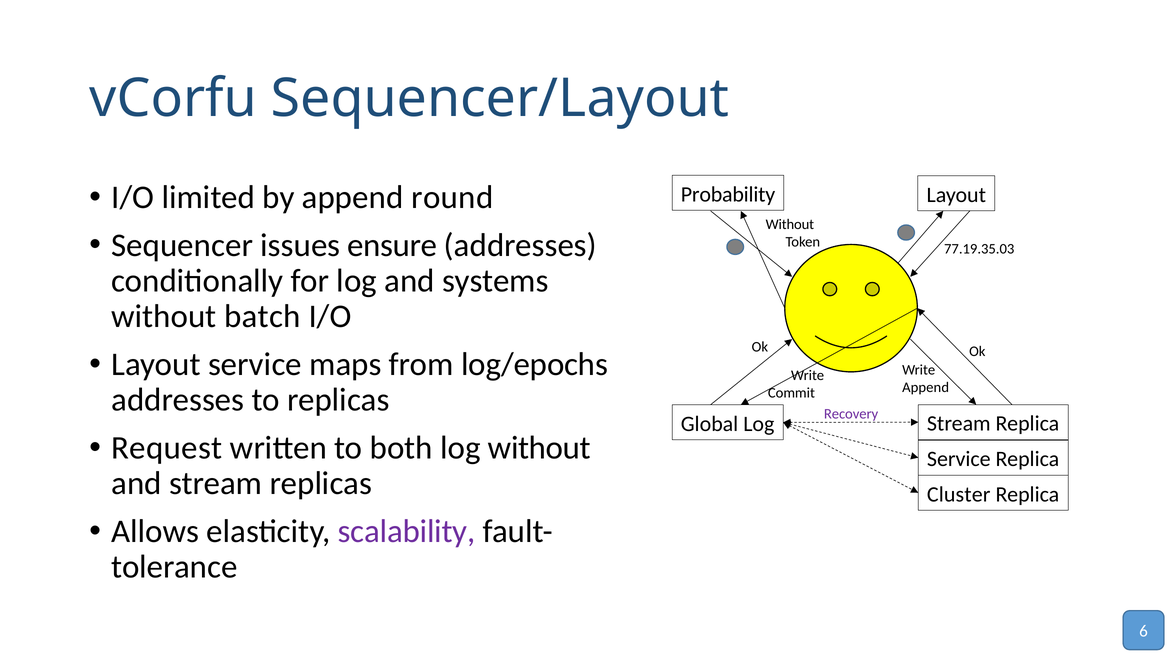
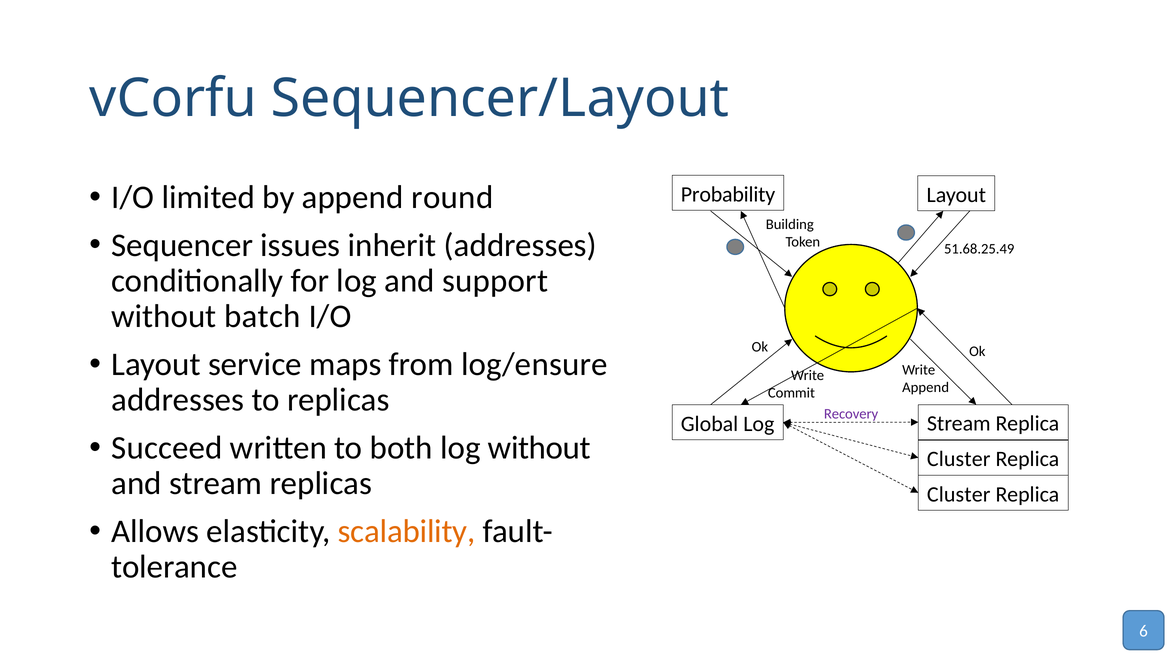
Without: Without -> Building (790, 225)
ensure: ensure -> inherit (392, 245)
77.19.35.03: 77.19.35.03 -> 51.68.25.49 (979, 249)
systems: systems -> support (495, 281)
log/epochs: log/epochs -> log/ensure (534, 365)
Request: Request -> Succeed (167, 448)
Service: Service -> Cluster (959, 459)
scalability colour: purple -> orange (407, 532)
